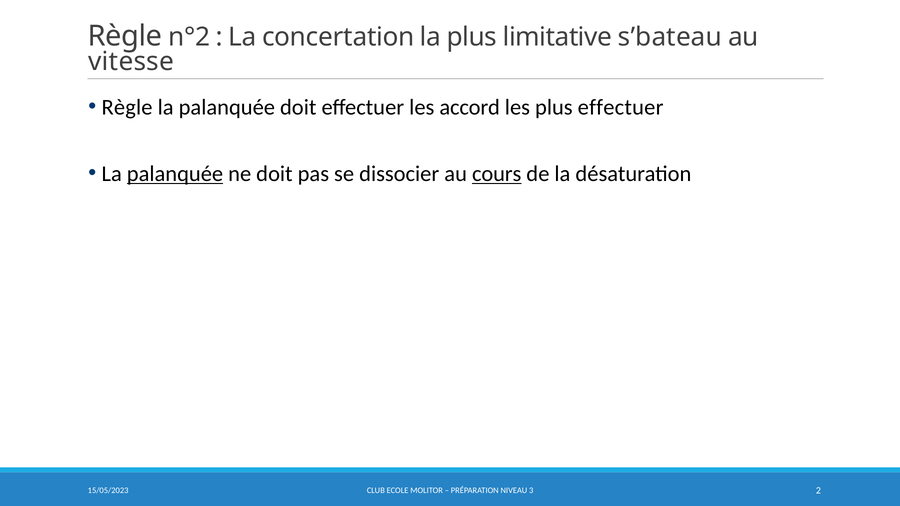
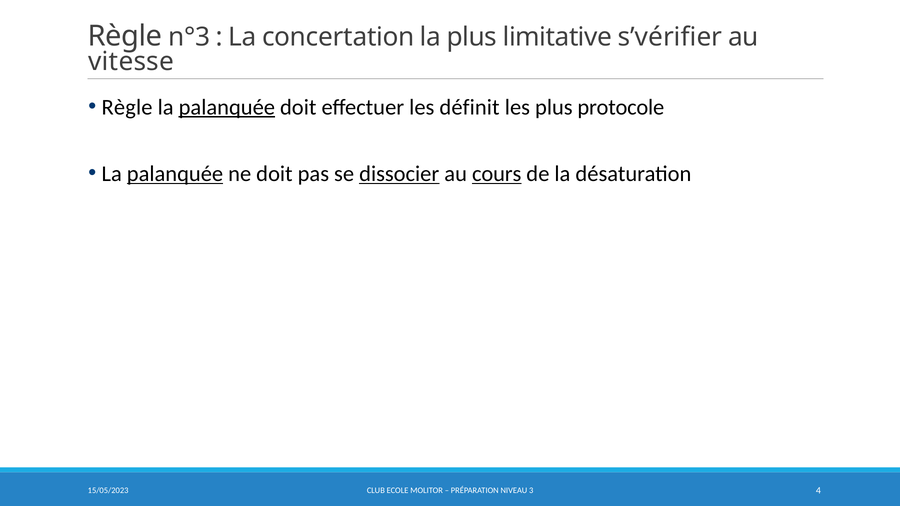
n°2: n°2 -> n°3 (189, 37)
s’bateau: s’bateau -> s’vérifier (670, 37)
palanquée underline: none -> present (227, 107)
accord: accord -> définit (470, 107)
plus effectuer: effectuer -> protocole (621, 107)
dissocier underline: none -> present (399, 174)
2: 2 -> 4 (818, 491)
